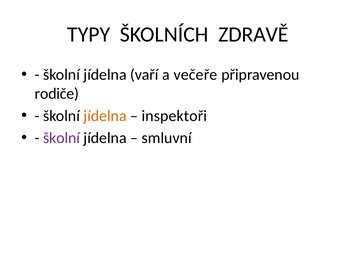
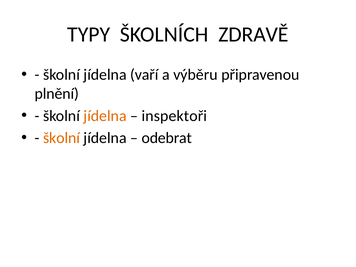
večeře: večeře -> výběru (196, 75)
rodiče: rodiče -> plnění (57, 94)
školní colour: purple -> orange (62, 138)
smluvní: smluvní -> odebrat (167, 138)
